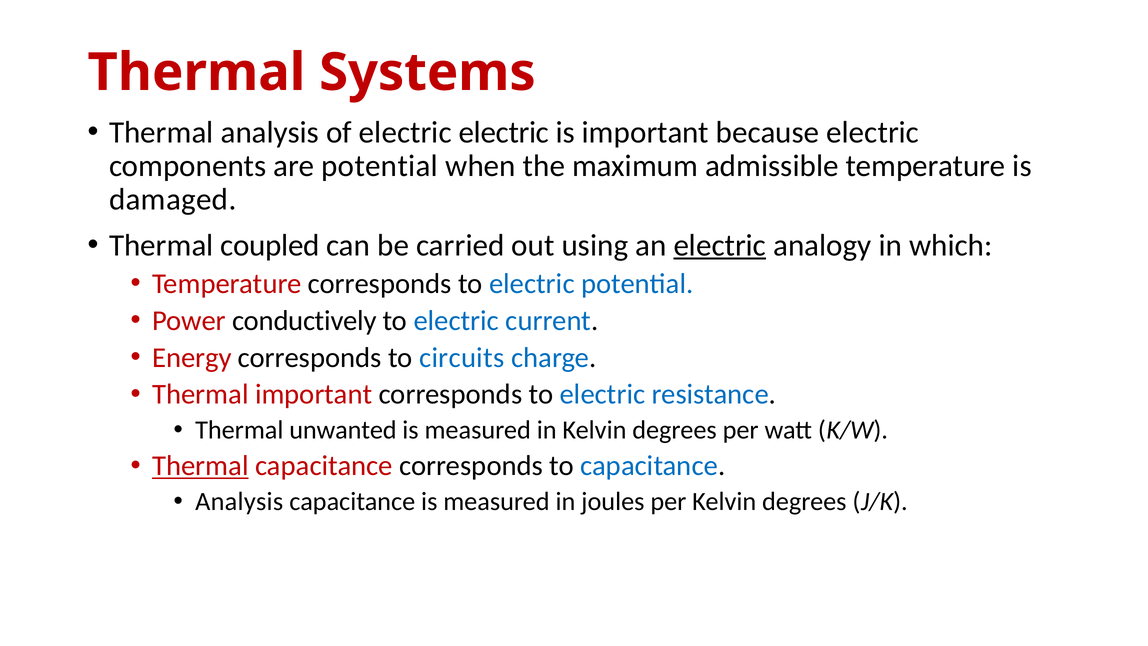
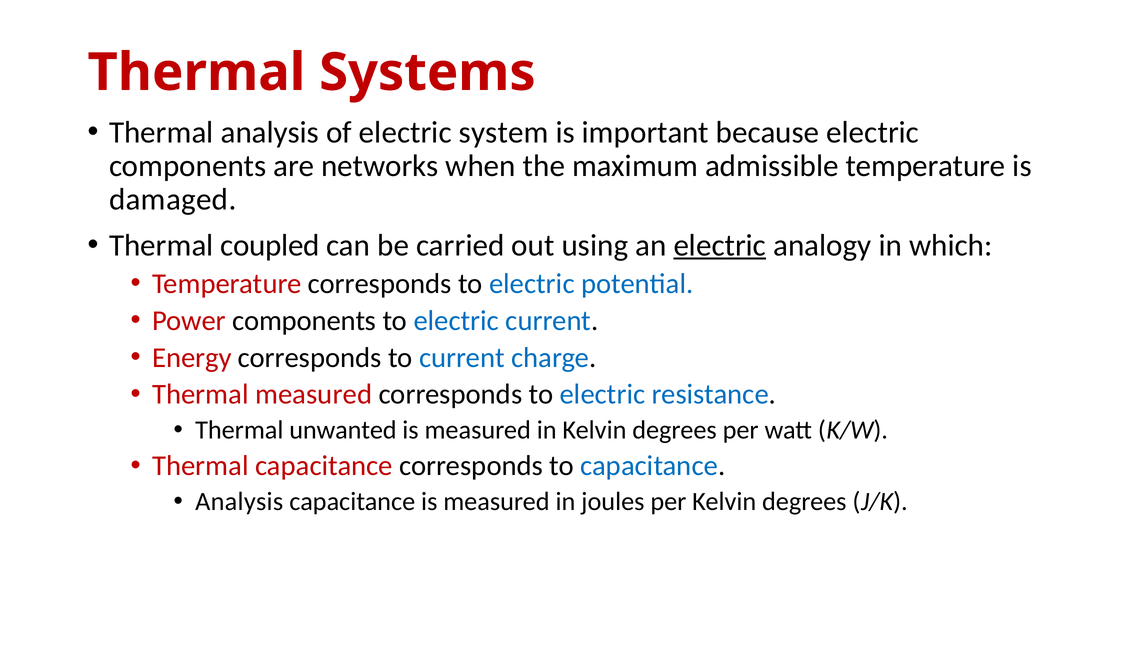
electric electric: electric -> system (504, 132)
are potential: potential -> networks (380, 166)
Power conductively: conductively -> components (304, 320)
to circuits: circuits -> current (462, 357)
Thermal important: important -> measured (314, 394)
Thermal underline: present -> none (200, 466)
